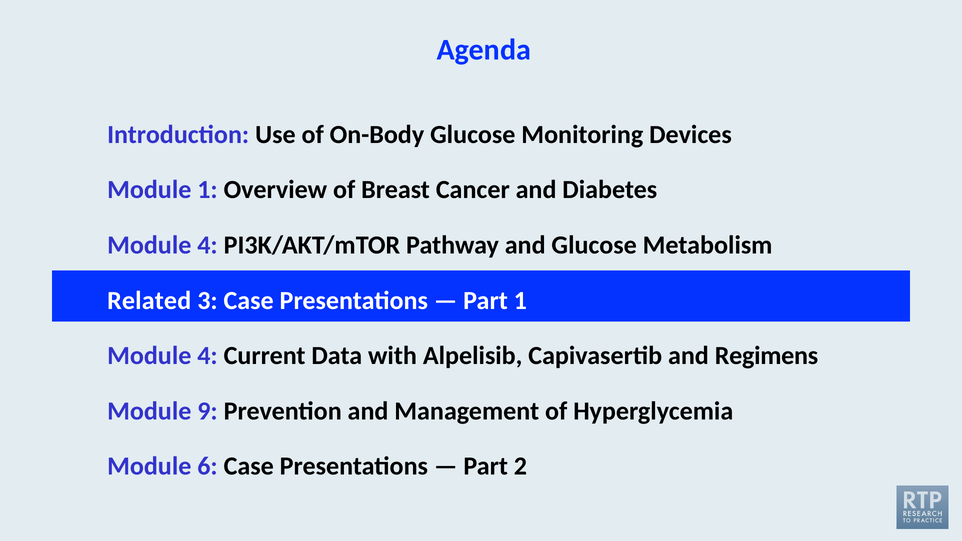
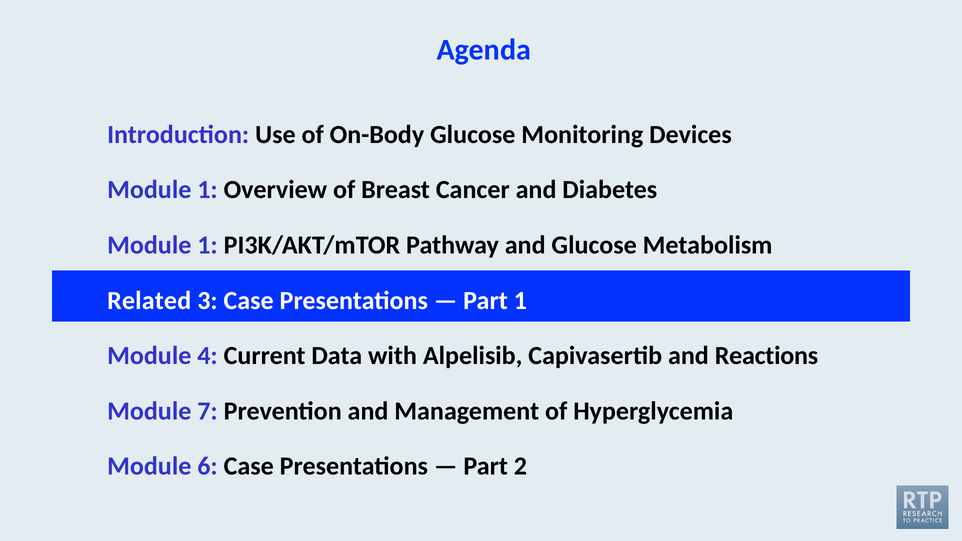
4: 4 -> 1 (207, 245)
Regimens: Regimens -> Reactions (766, 356)
9: 9 -> 7 (207, 411)
